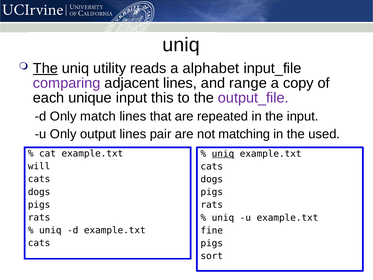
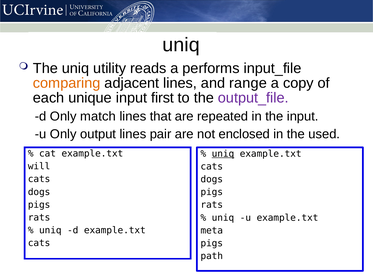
The underline: present -> none (45, 68)
alphabet: alphabet -> performs (211, 68)
comparing colour: purple -> orange (67, 83)
this: this -> first (163, 98)
matching: matching -> enclosed (244, 134)
fine: fine -> meta (212, 230)
sort: sort -> path (212, 256)
